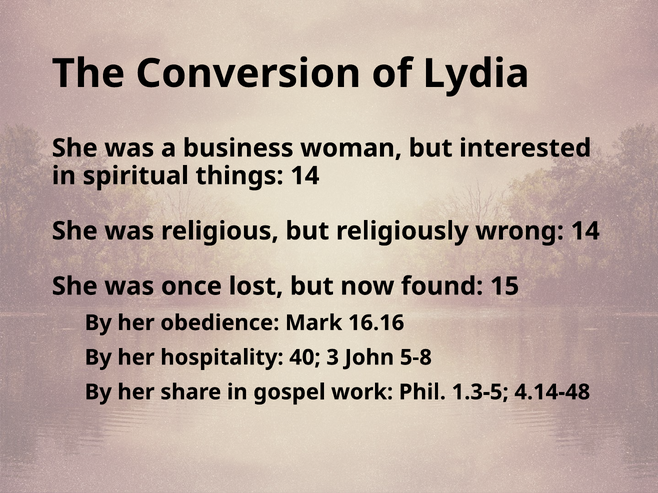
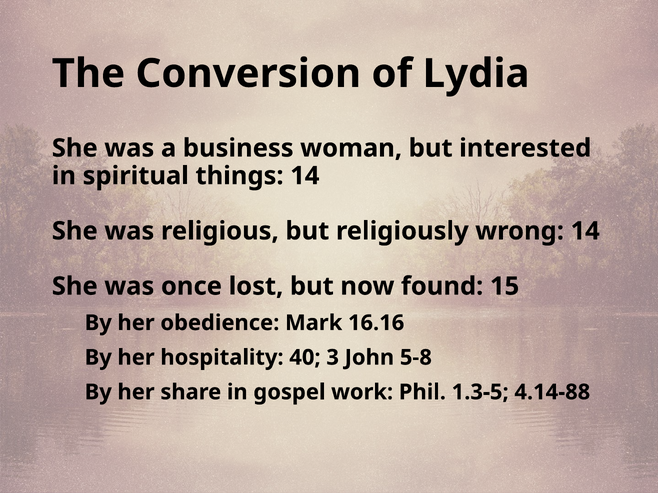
4.14-48: 4.14-48 -> 4.14-88 (552, 392)
